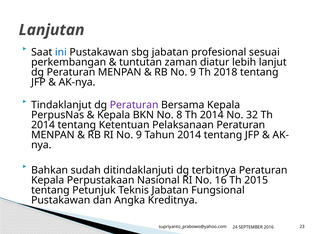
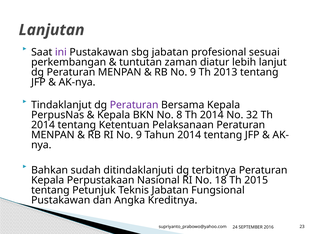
ini colour: blue -> purple (61, 52)
2018: 2018 -> 2013 (225, 72)
16: 16 -> 18 (221, 180)
